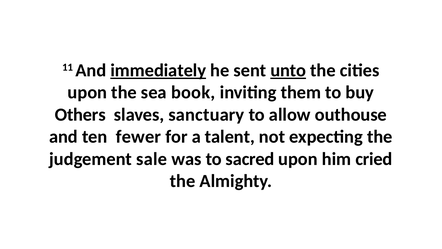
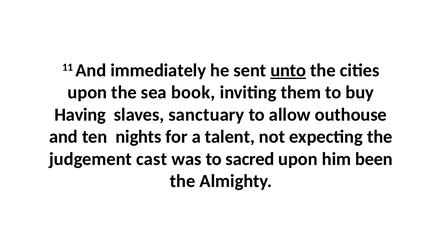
immediately underline: present -> none (158, 70)
Others: Others -> Having (80, 115)
fewer: fewer -> nights (139, 137)
sale: sale -> cast (152, 159)
cried: cried -> been (374, 159)
